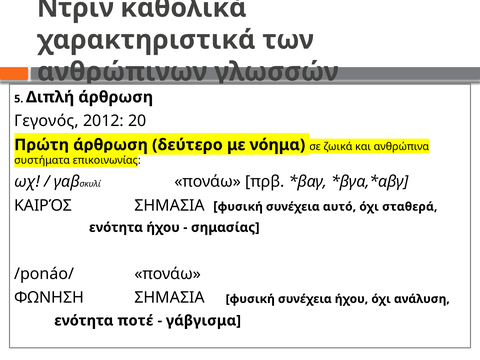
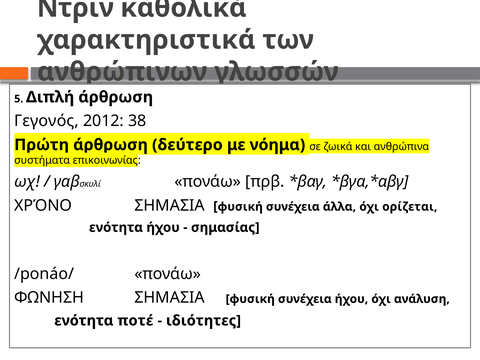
20: 20 -> 38 (137, 121)
ΚΑΙΡΌΣ: ΚΑΙΡΌΣ -> ΧΡΌΝΟ (43, 205)
αυτό: αυτό -> άλλα (339, 207)
σταθερά: σταθερά -> ορίζεται (410, 207)
γάβγισμα: γάβγισμα -> ιδιότητες (204, 321)
